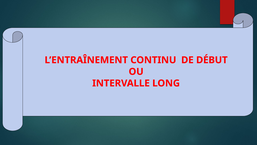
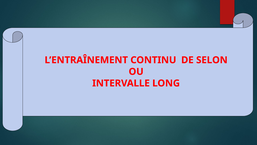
DÉBUT: DÉBUT -> SELON (212, 60)
